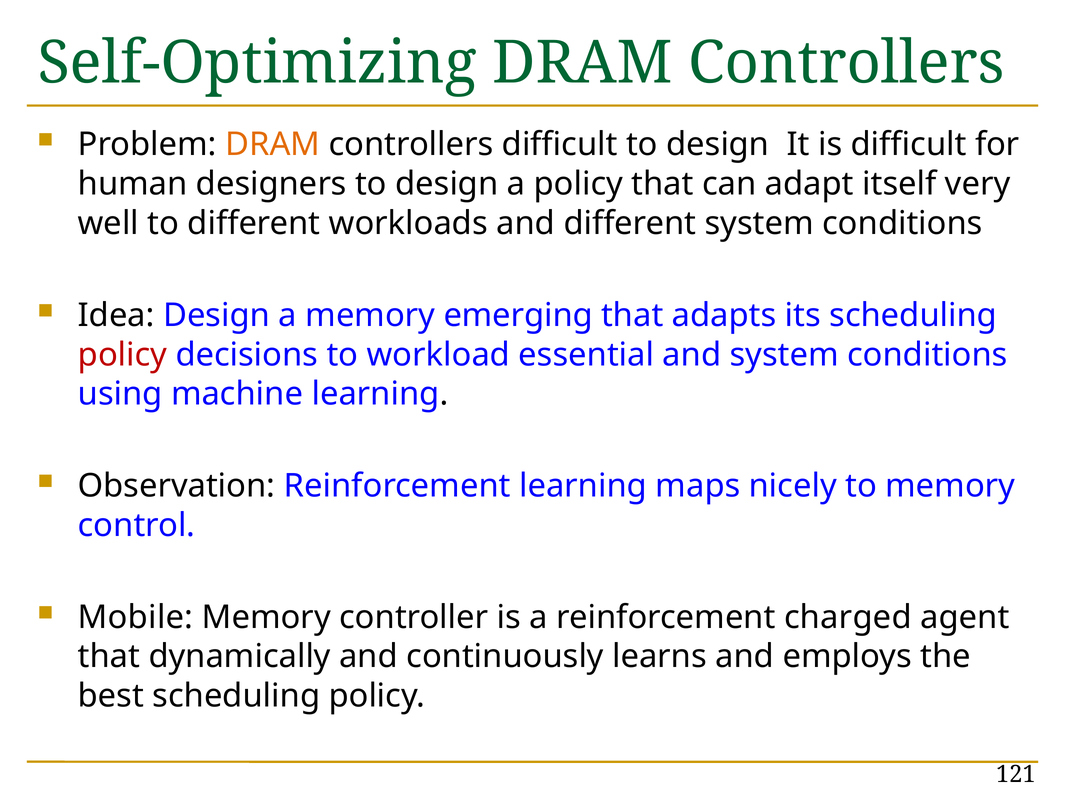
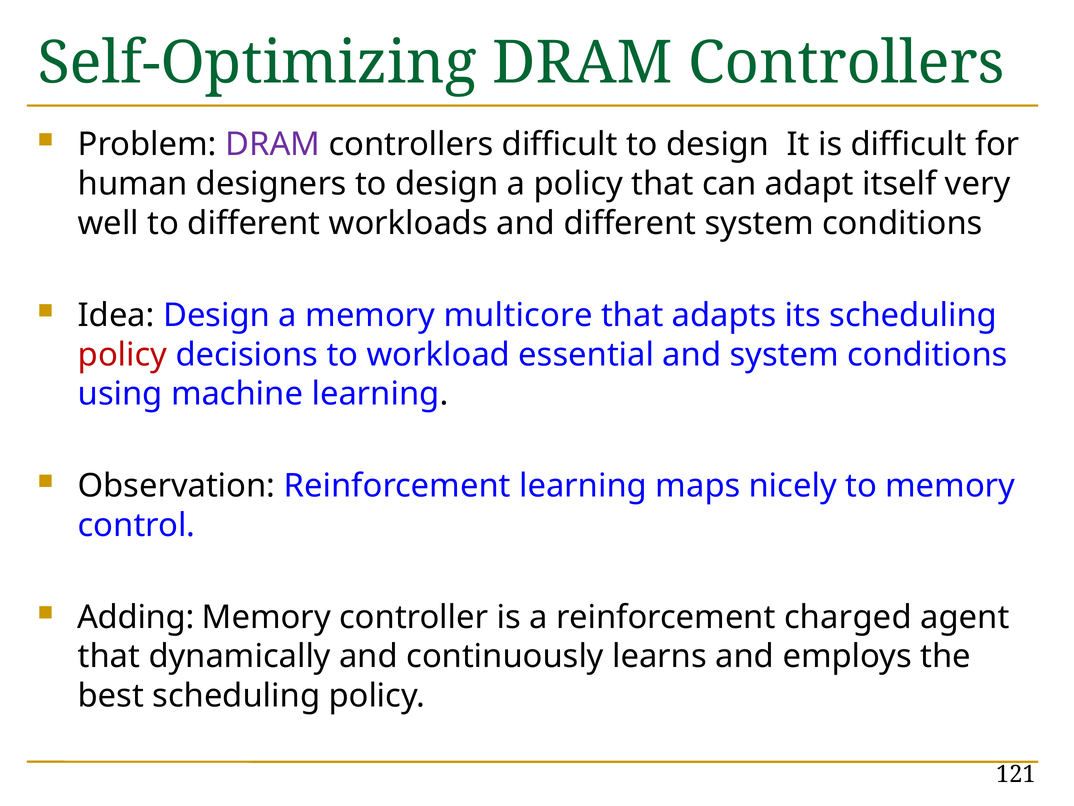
DRAM colour: orange -> purple (273, 145)
emerging: emerging -> multicore (518, 315)
Mobile: Mobile -> Adding (136, 617)
